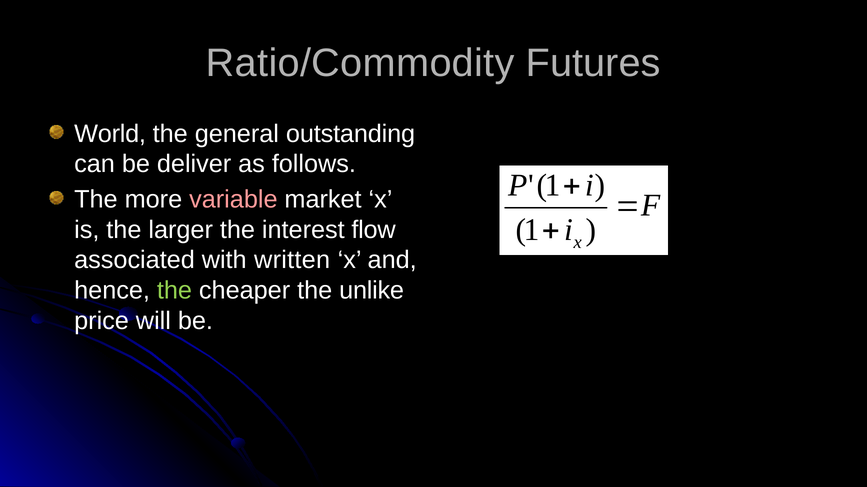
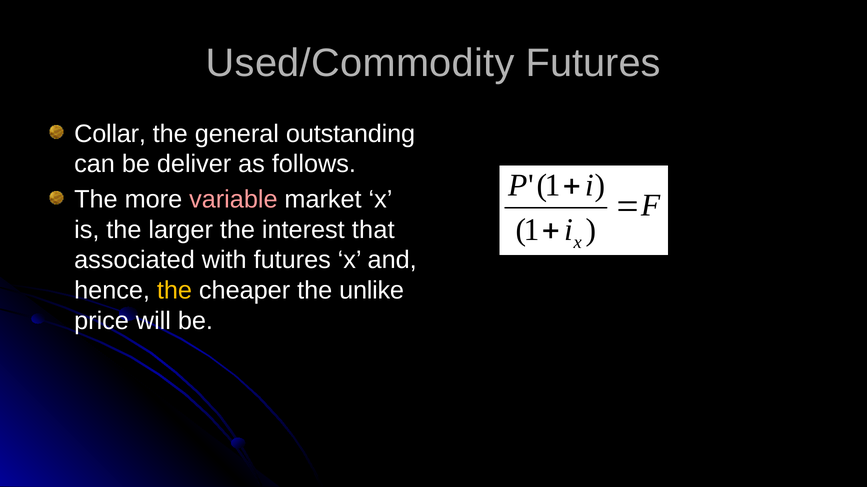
Ratio/Commodity: Ratio/Commodity -> Used/Commodity (360, 63)
World: World -> Collar (110, 134)
flow: flow -> that (373, 230)
with written: written -> futures (292, 261)
the colour: light green -> yellow (174, 291)
